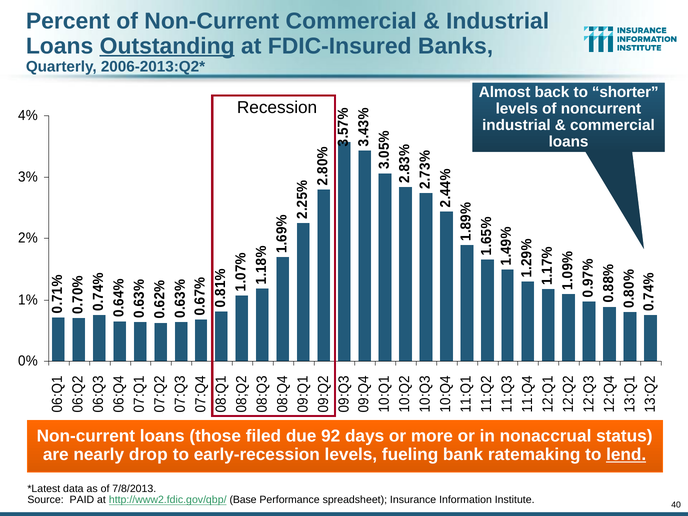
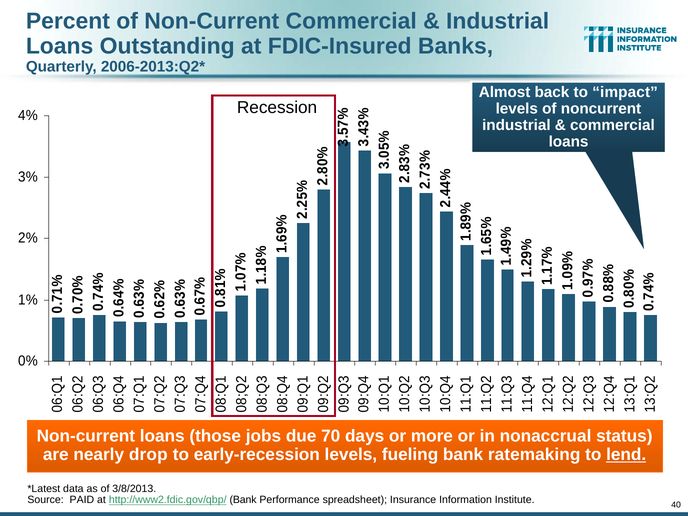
Outstanding underline: present -> none (167, 46)
shorter: shorter -> impact (625, 92)
filed: filed -> jobs (263, 436)
92: 92 -> 70 (331, 436)
7/8/2013: 7/8/2013 -> 3/8/2013 (134, 489)
http://www2.fdic.gov/qbp/ Base: Base -> Bank (243, 500)
